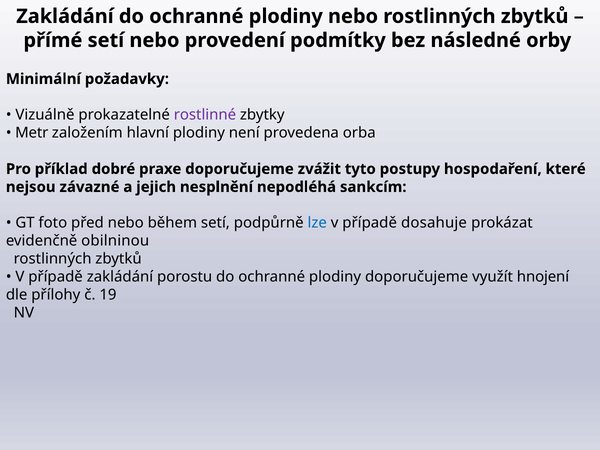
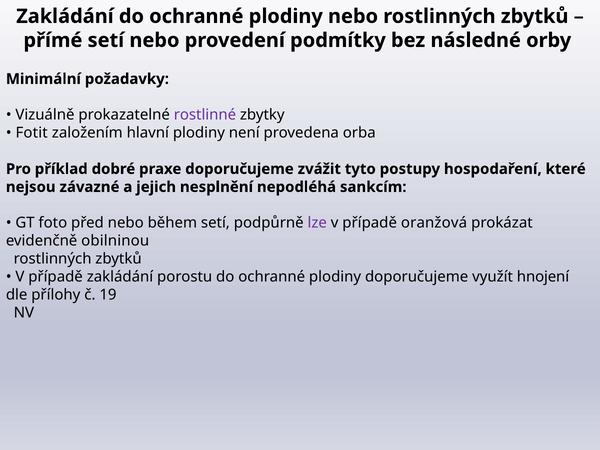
Metr: Metr -> Fotit (32, 133)
lze colour: blue -> purple (317, 223)
dosahuje: dosahuje -> oranžová (434, 223)
